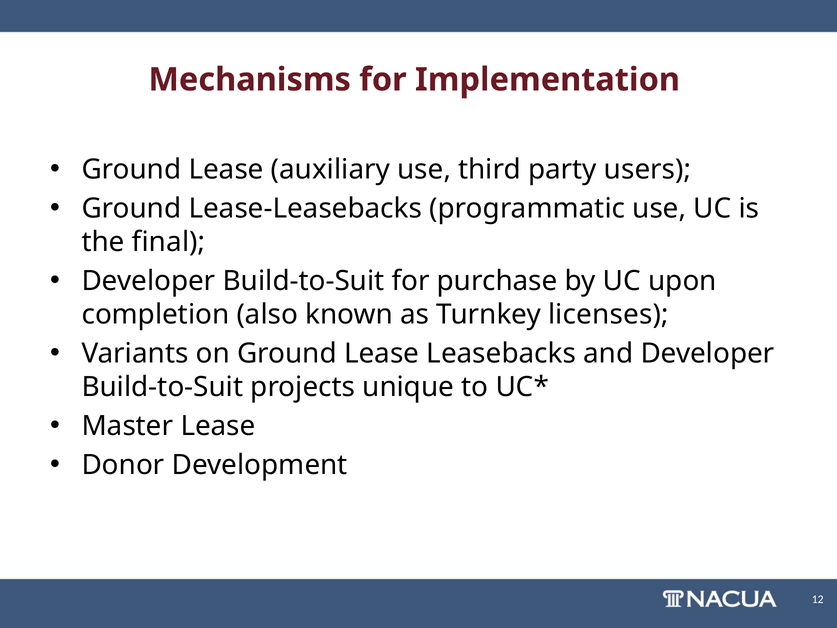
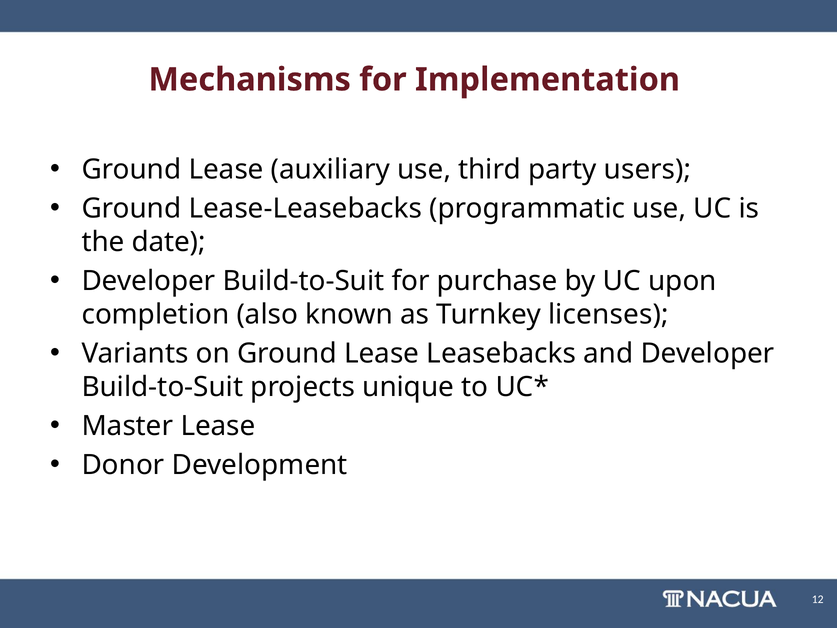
final: final -> date (169, 242)
